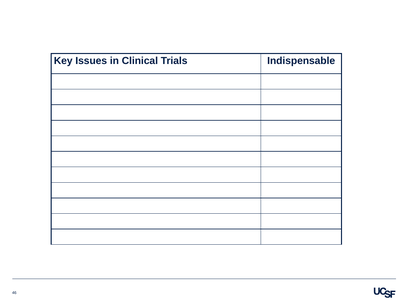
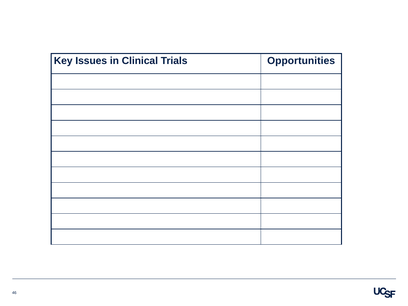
Indispensable: Indispensable -> Opportunities (301, 61)
